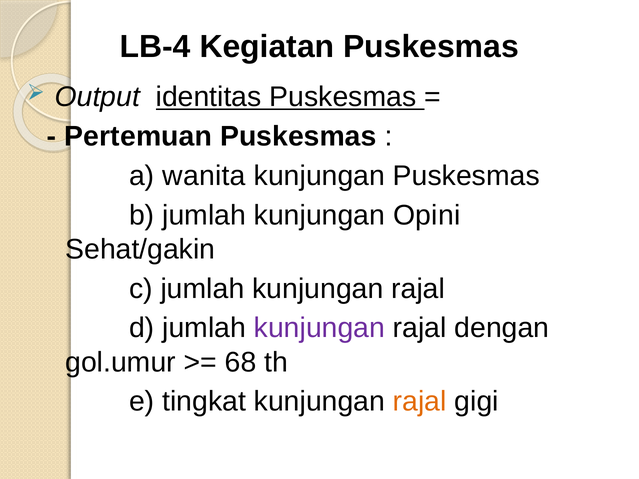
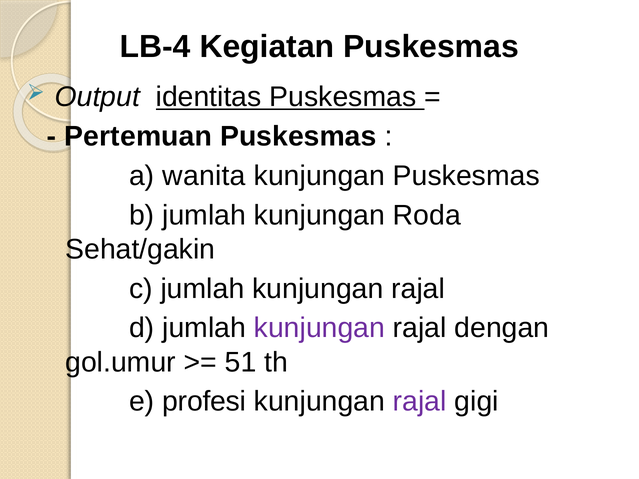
Opini: Opini -> Roda (427, 215)
68: 68 -> 51 (241, 362)
tingkat: tingkat -> profesi (204, 402)
rajal colour: orange -> purple (420, 402)
